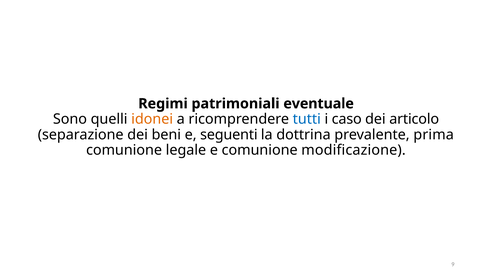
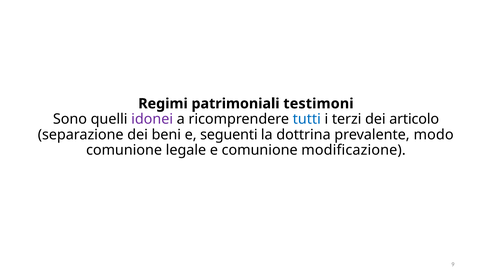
eventuale: eventuale -> testimoni (318, 104)
idonei colour: orange -> purple (152, 119)
caso: caso -> terzi (347, 119)
prima: prima -> modo (434, 134)
